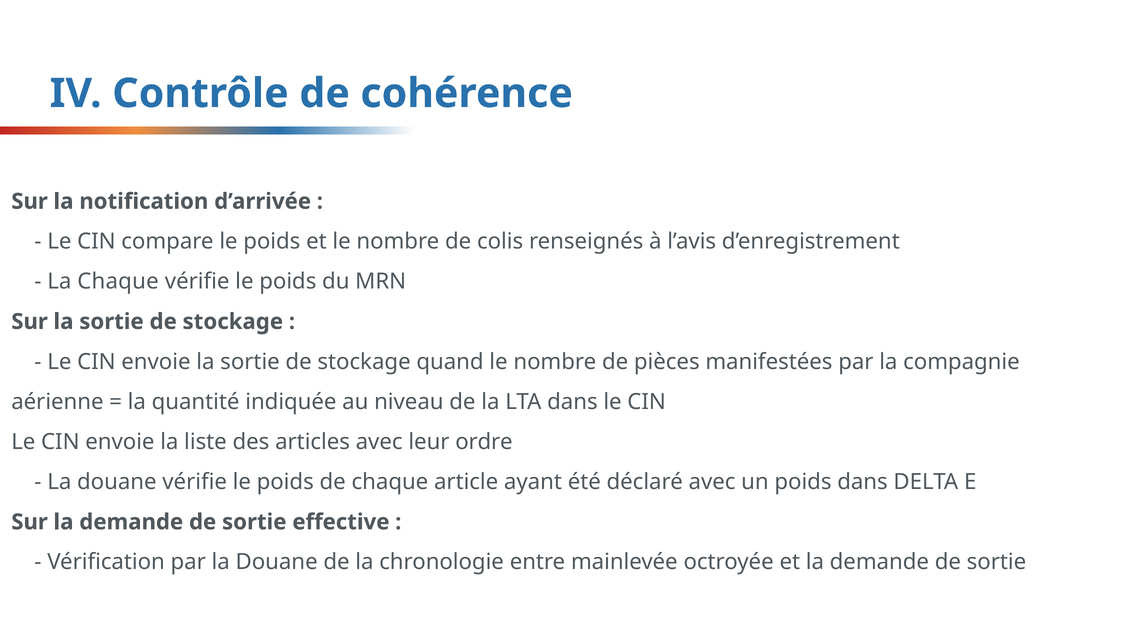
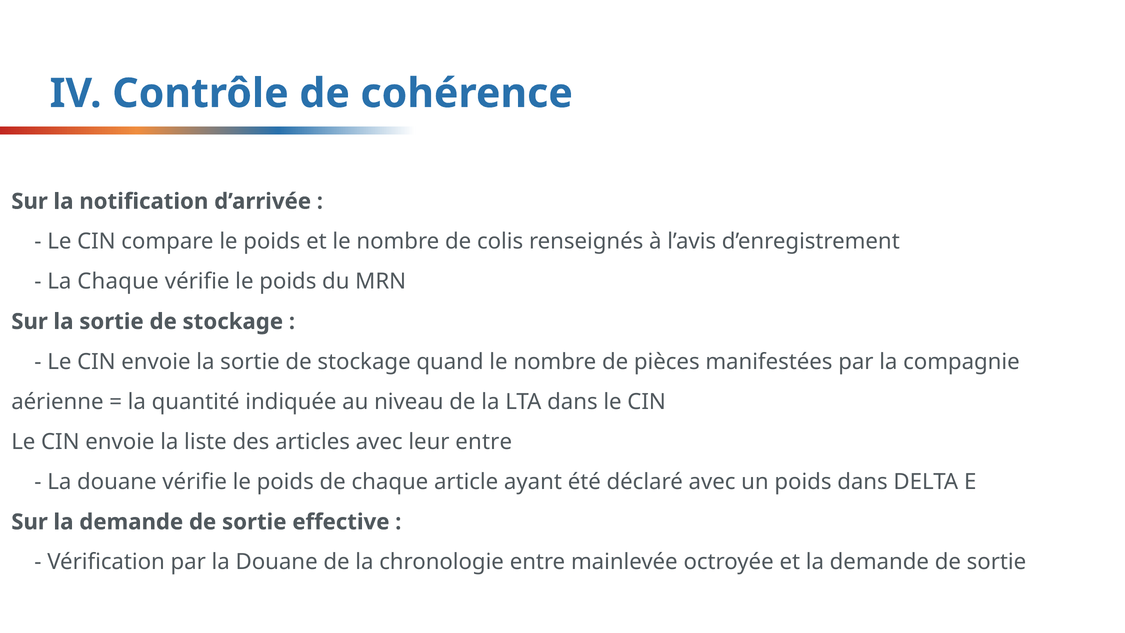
leur ordre: ordre -> entre (484, 442)
